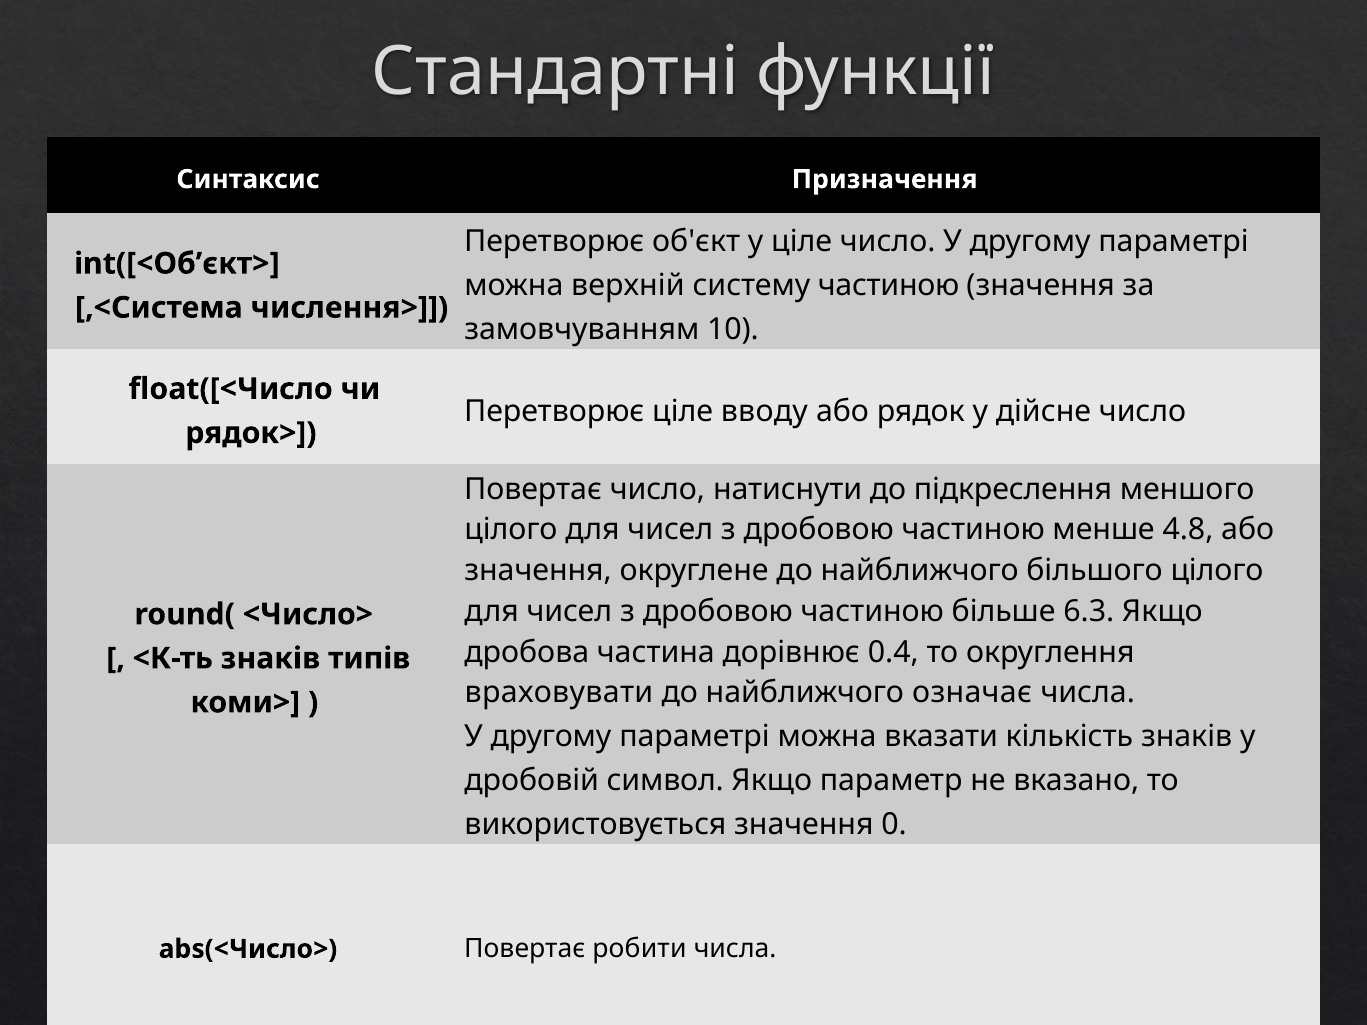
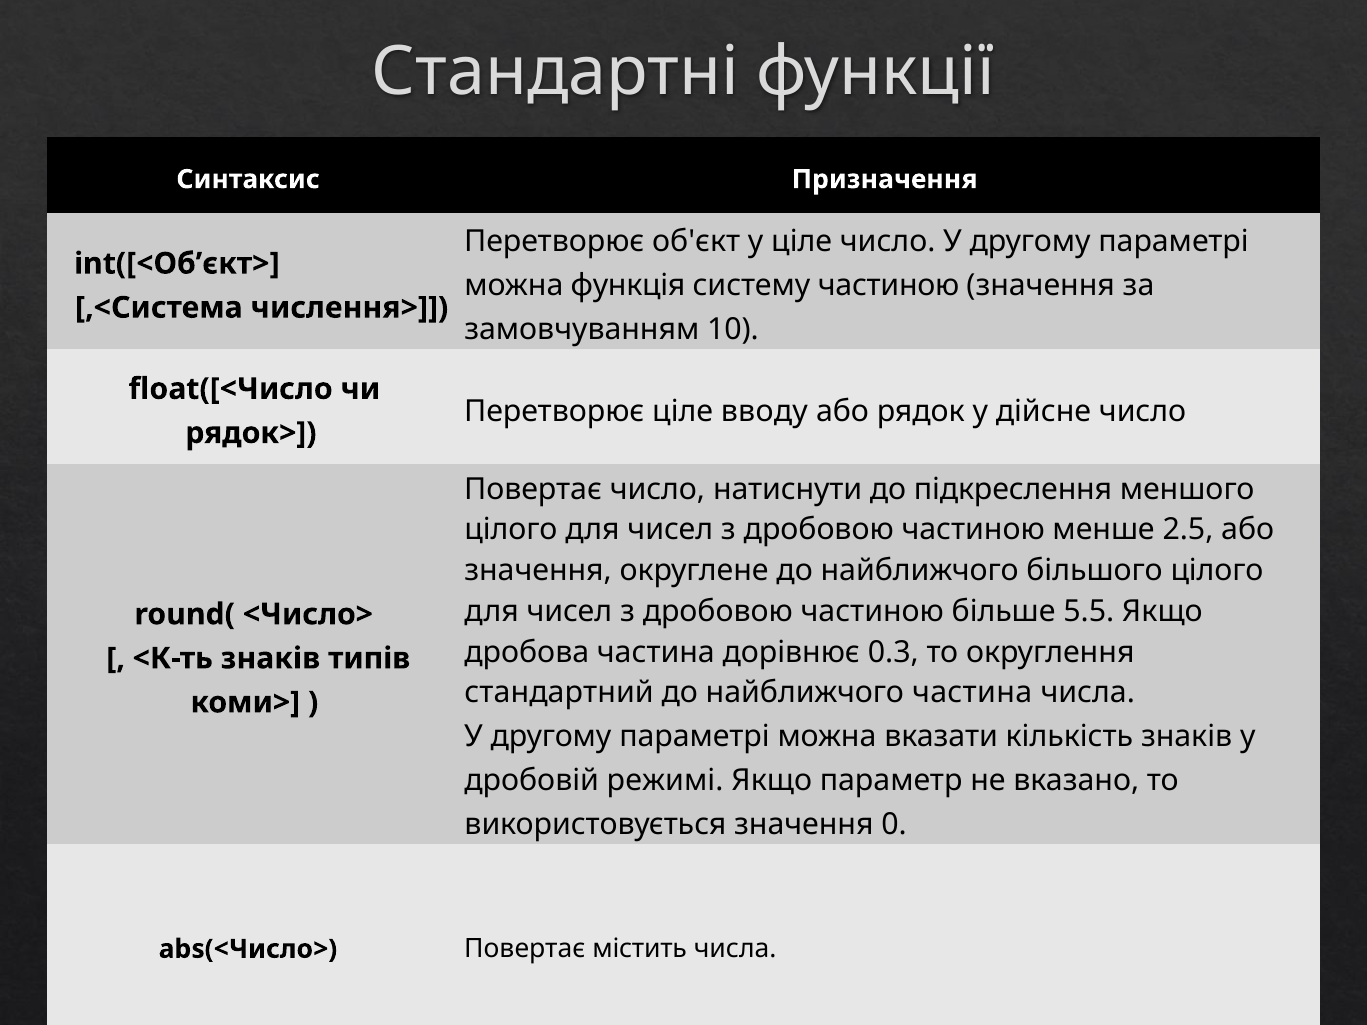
верхній: верхній -> функція (628, 286)
4.8: 4.8 -> 2.5 (1188, 530)
6.3: 6.3 -> 5.5 (1089, 612)
0.4: 0.4 -> 0.3 (893, 652)
враховувати: враховувати -> стандартний (559, 693)
найближчого означає: означає -> частина (972, 693)
символ: символ -> режимі (665, 781)
робити: робити -> містить (640, 949)
